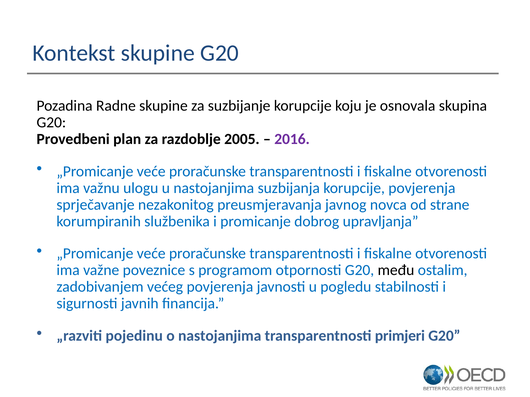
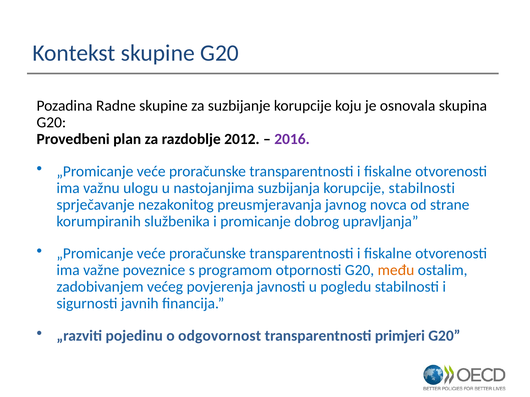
2005: 2005 -> 2012 (242, 139)
korupcije povjerenja: povjerenja -> stabilnosti (422, 188)
među colour: black -> orange (396, 271)
o nastojanjima: nastojanjima -> odgovornost (220, 336)
